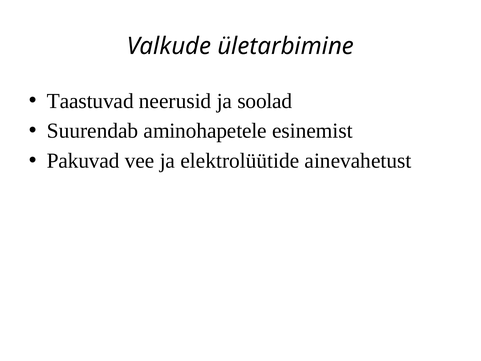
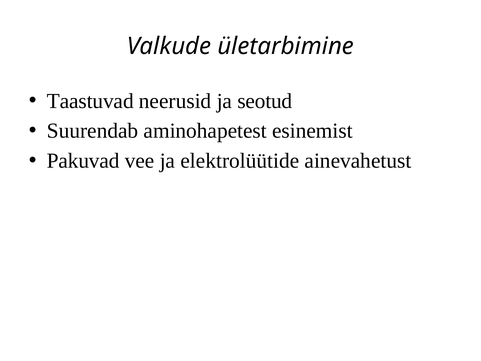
soolad: soolad -> seotud (265, 101)
aminohapetele: aminohapetele -> aminohapetest (205, 131)
